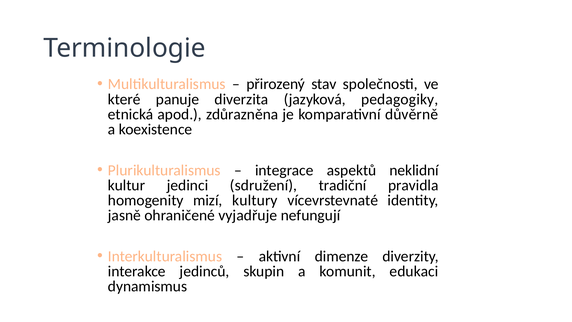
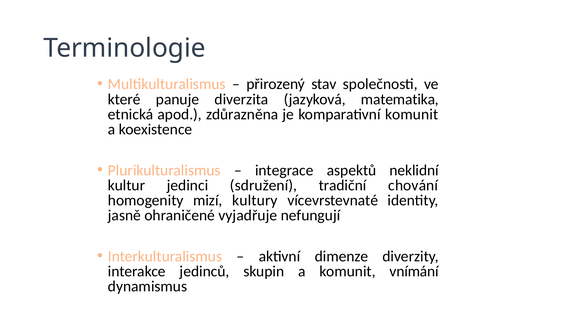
pedagogiky: pedagogiky -> matematika (400, 99)
komparativní důvěrně: důvěrně -> komunit (412, 114)
pravidla: pravidla -> chování (413, 185)
edukaci: edukaci -> vnímání (414, 271)
